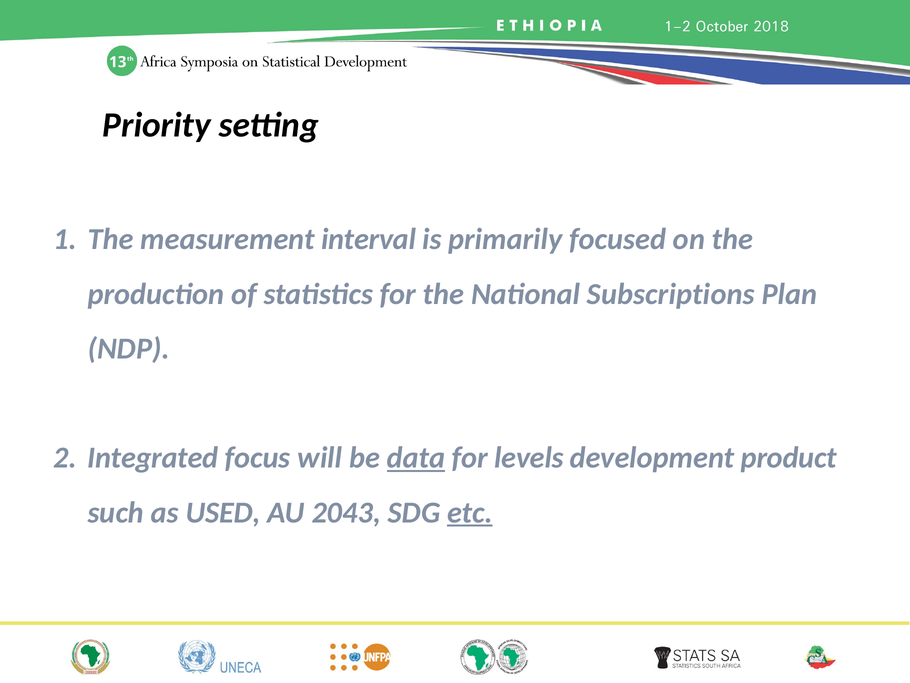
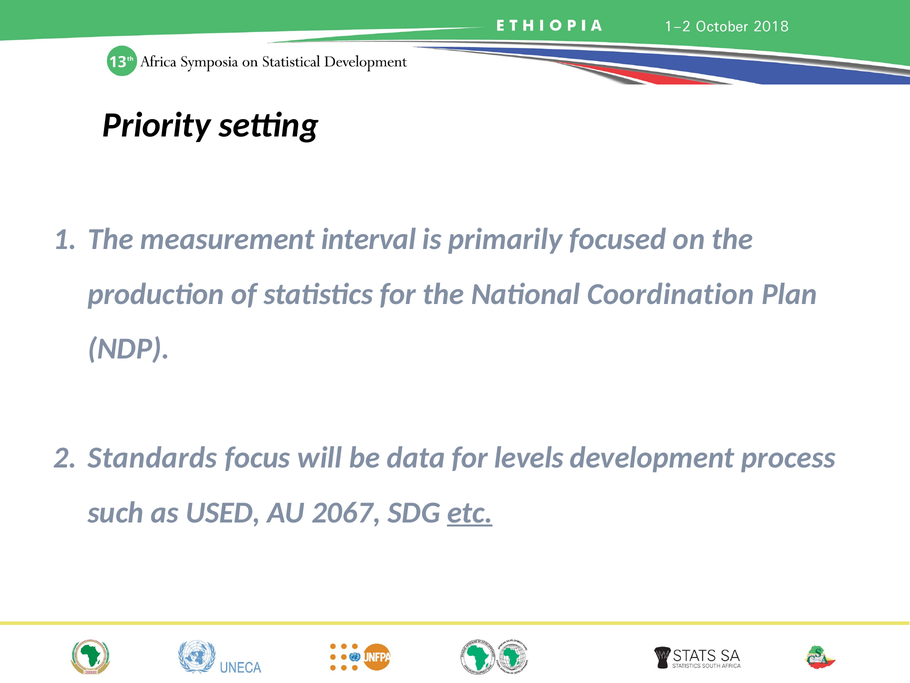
Subscriptions: Subscriptions -> Coordination (671, 294)
Integrated: Integrated -> Standards (153, 458)
data underline: present -> none (416, 458)
product: product -> process (789, 458)
2043: 2043 -> 2067 (346, 512)
